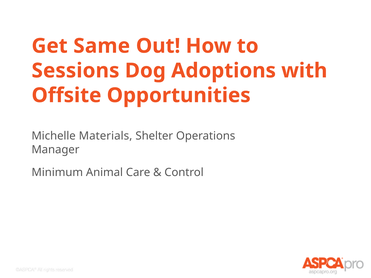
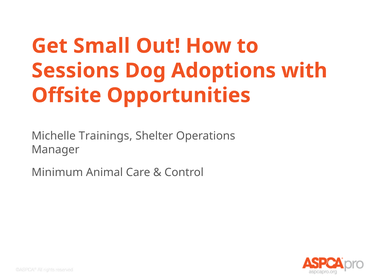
Same: Same -> Small (102, 46)
Materials: Materials -> Trainings (106, 136)
